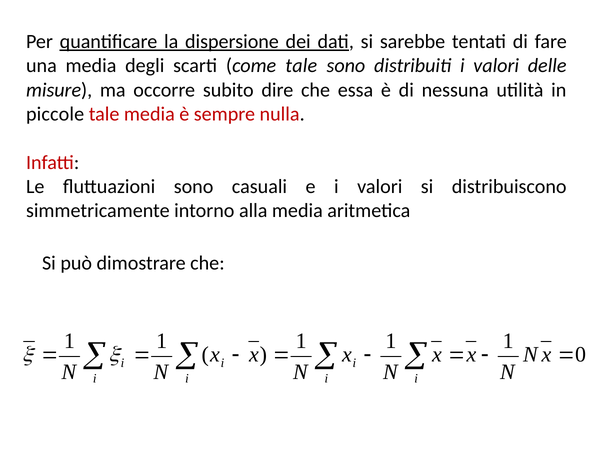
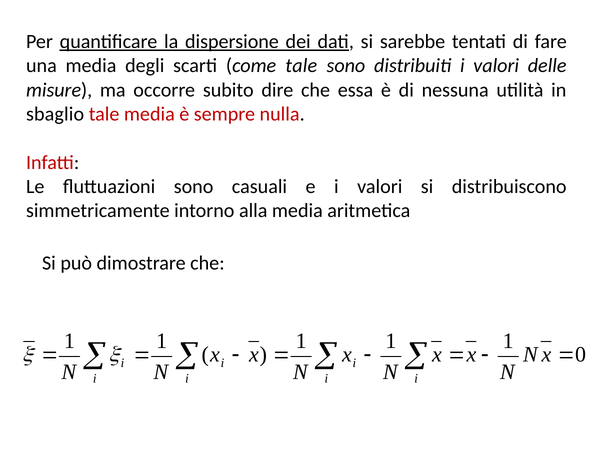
piccole: piccole -> sbaglio (55, 114)
